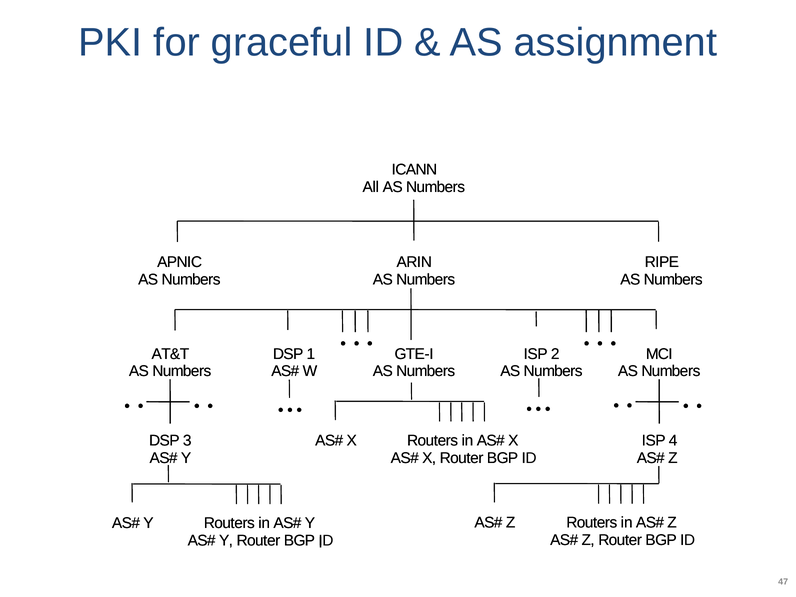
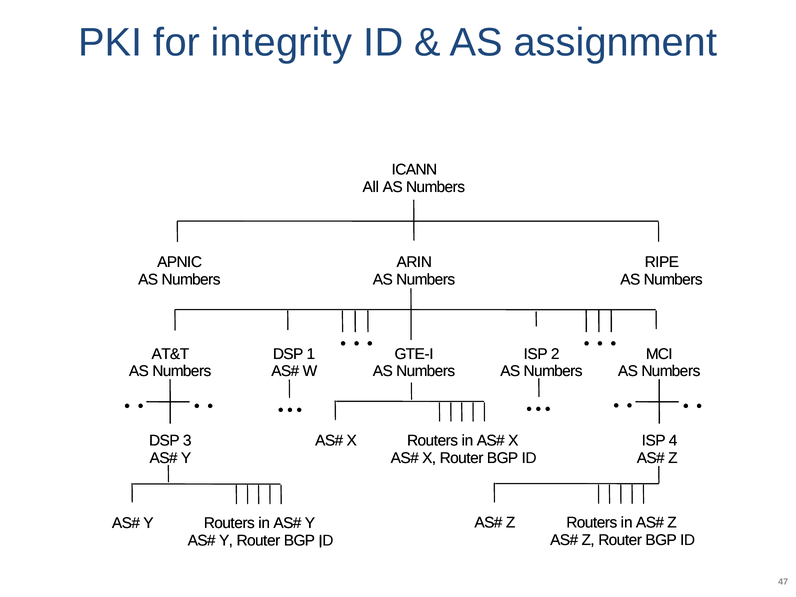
graceful: graceful -> integrity (282, 43)
